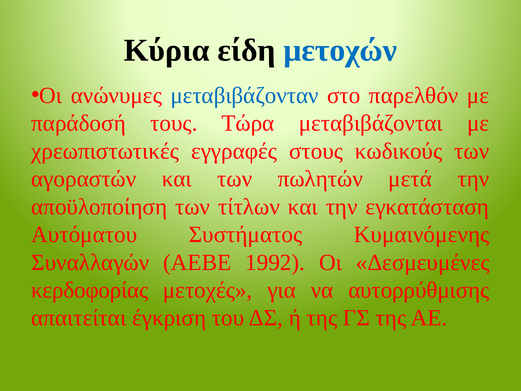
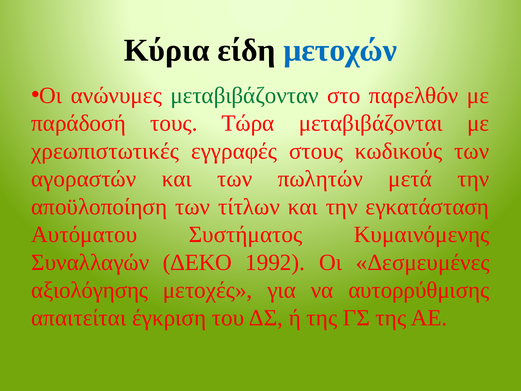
μεταβιβάζονταν colour: blue -> green (245, 95)
ΑΕΒΕ: ΑΕΒΕ -> ΔΕΚΟ (197, 262)
κερδοφορίας: κερδοφορίας -> αξιολόγησης (90, 290)
